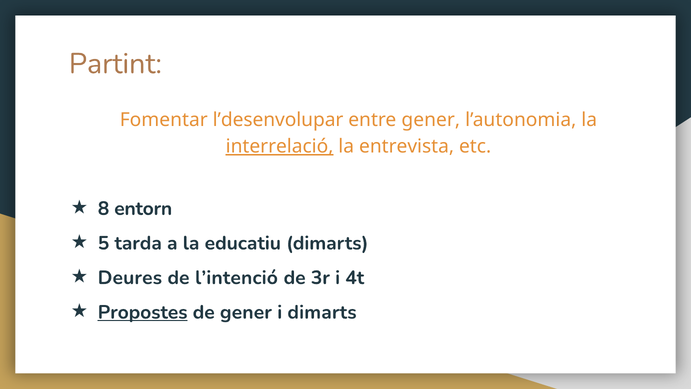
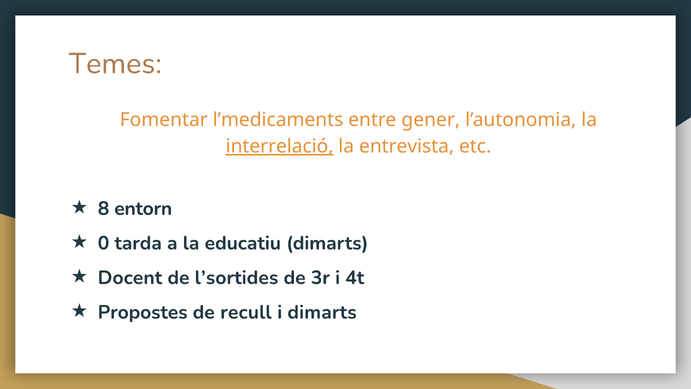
Partint: Partint -> Temes (115, 64)
l’desenvolupar: l’desenvolupar -> l’medicaments (278, 120)
5: 5 -> 0 (104, 243)
Deures: Deures -> Docent (130, 277)
l’intenció: l’intenció -> l’sortides (236, 277)
Propostes underline: present -> none (143, 312)
de gener: gener -> recull (246, 312)
